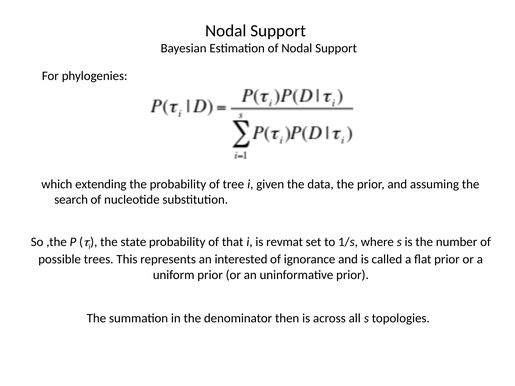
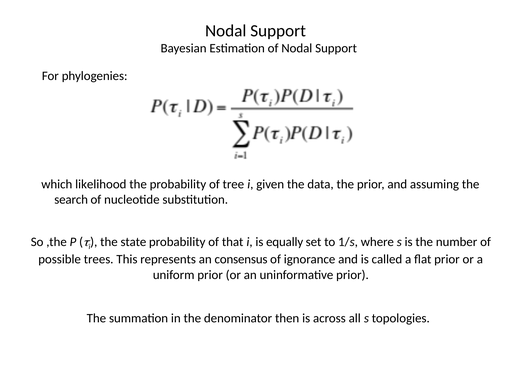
extending: extending -> likelihood (101, 184)
revmat: revmat -> equally (285, 242)
interested: interested -> consensus (241, 260)
